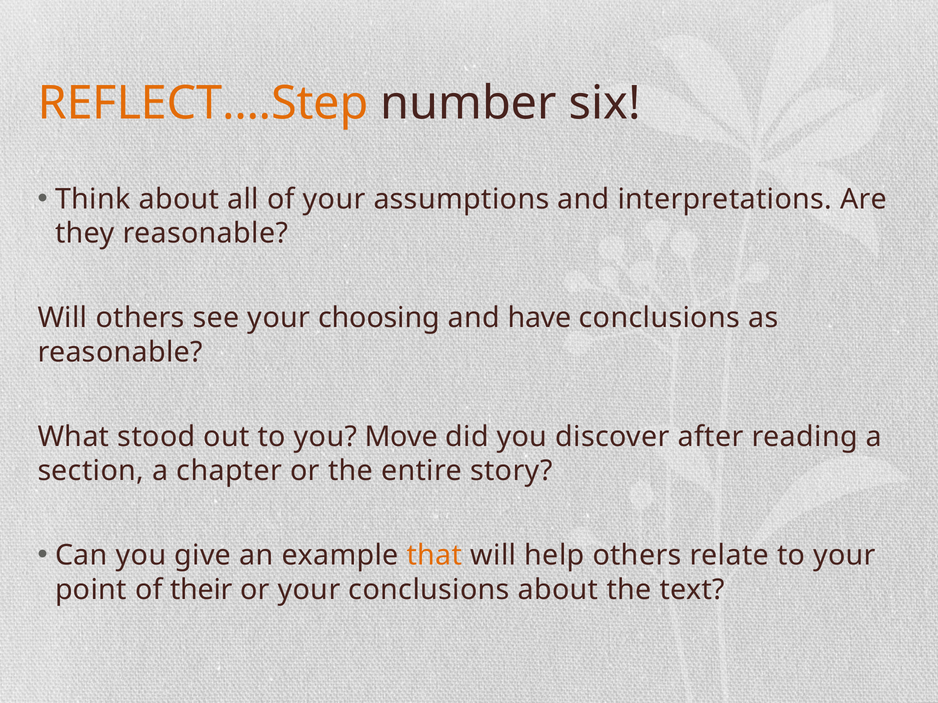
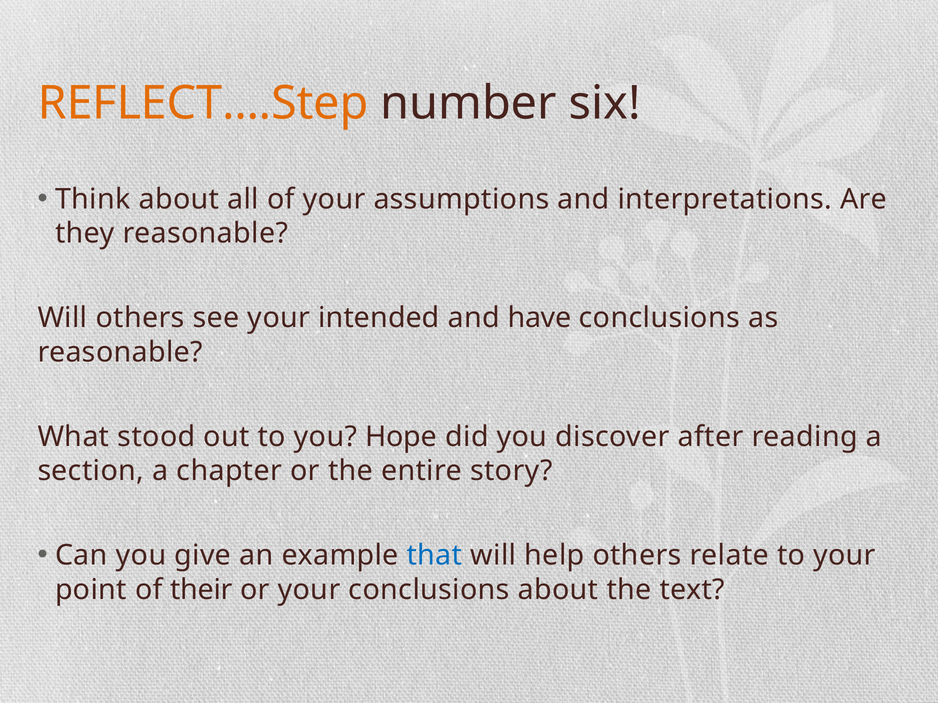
choosing: choosing -> intended (379, 318)
Move: Move -> Hope (401, 437)
that colour: orange -> blue (434, 556)
